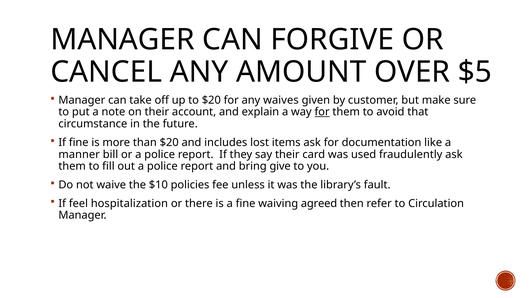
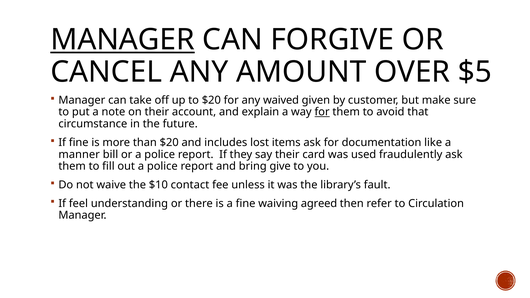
MANAGER underline: none -> present (123, 40)
waives: waives -> waived (281, 100)
policies: policies -> contact (190, 185)
hospitalization: hospitalization -> understanding (129, 203)
